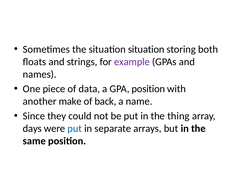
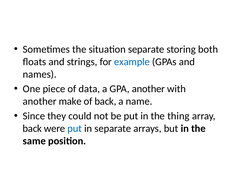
situation situation: situation -> separate (146, 49)
example colour: purple -> blue (132, 62)
GPA position: position -> another (148, 89)
days: days -> back (32, 128)
